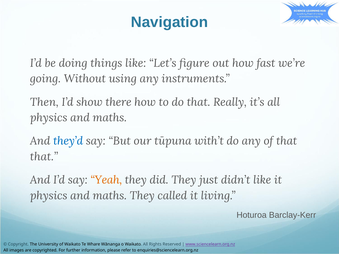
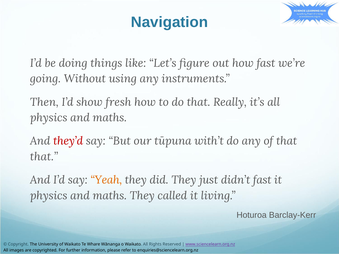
there: there -> fresh (118, 102)
they’d colour: blue -> red (68, 141)
didn’t like: like -> fast (262, 180)
